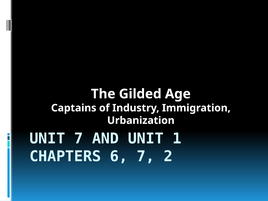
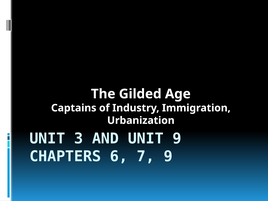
UNIT 7: 7 -> 3 (79, 139)
UNIT 1: 1 -> 9 (177, 139)
7 2: 2 -> 9 (168, 156)
